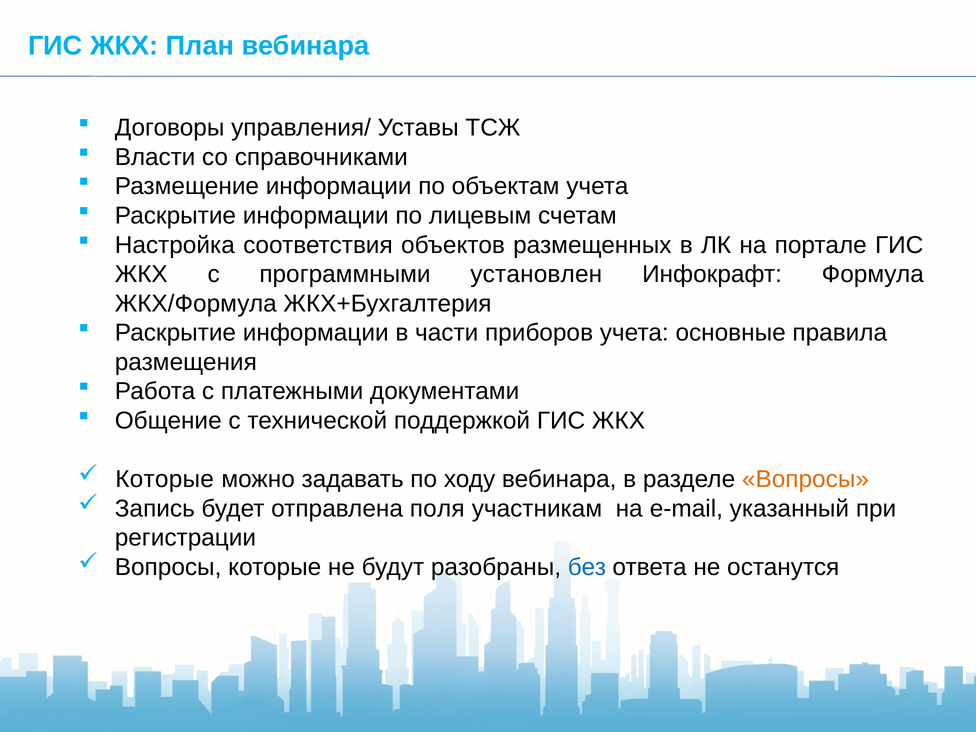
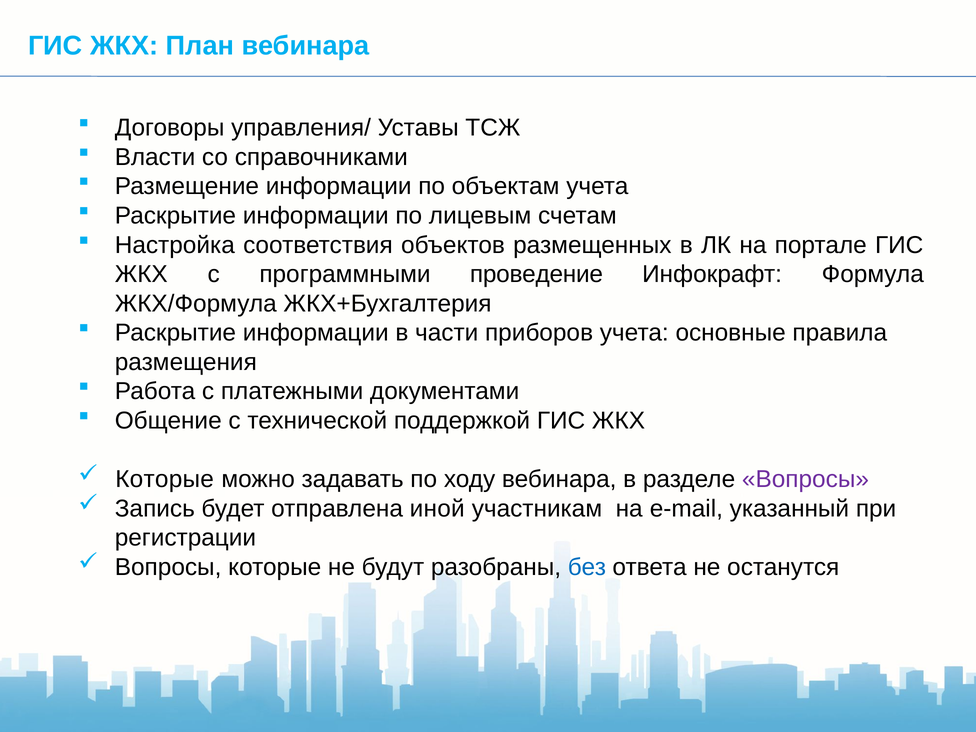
установлен: установлен -> проведение (536, 274)
Вопросы colour: orange -> purple (805, 479)
поля: поля -> иной (437, 508)
